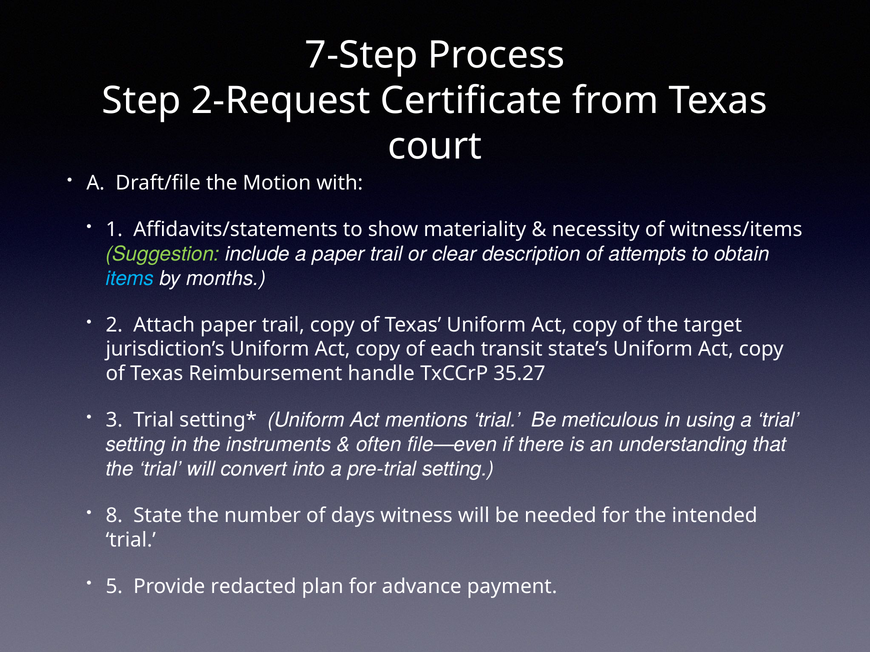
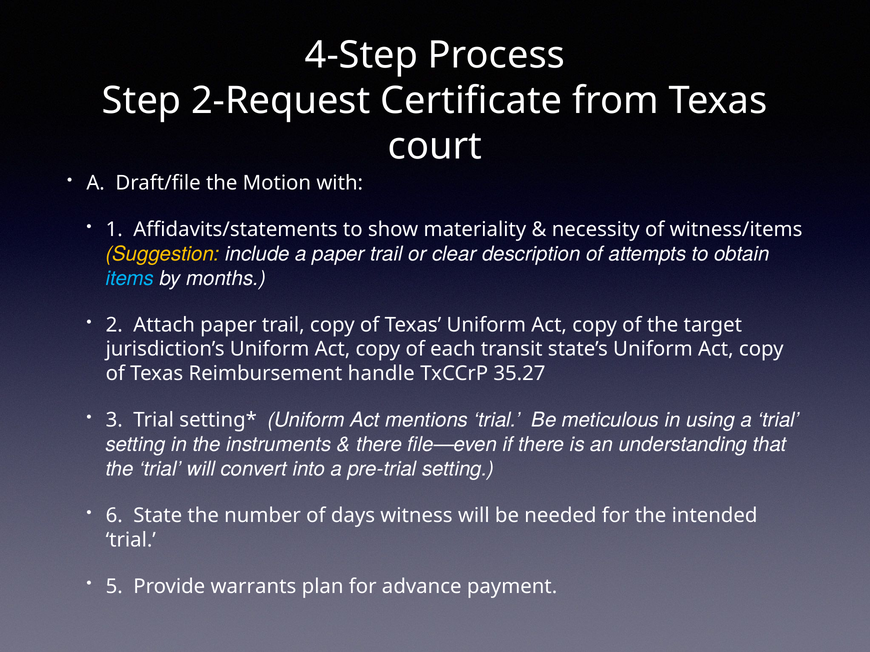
7-Step: 7-Step -> 4-Step (361, 55)
Suggestion colour: light green -> yellow (163, 254)
often: often -> there (379, 445)
8: 8 -> 6 (114, 516)
redacted: redacted -> warrants (253, 587)
